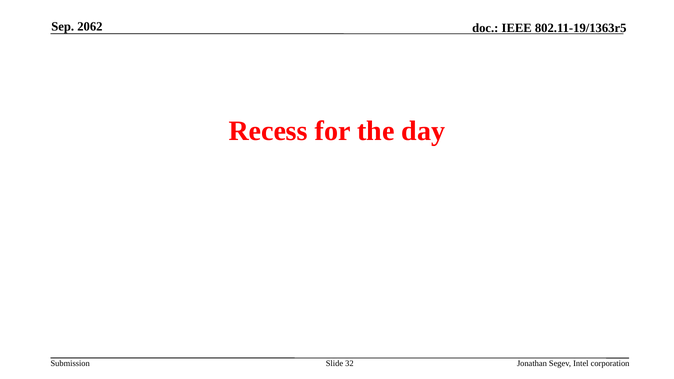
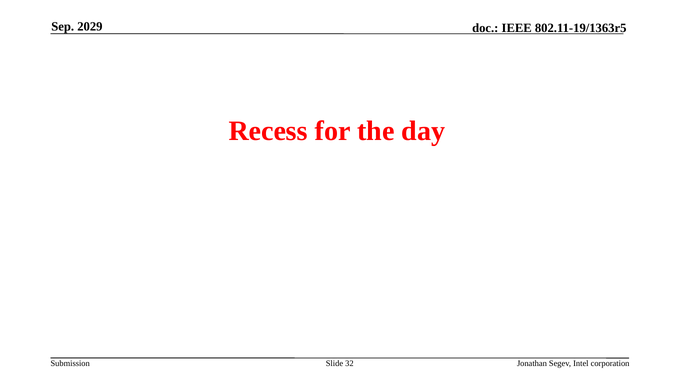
2062: 2062 -> 2029 (90, 27)
